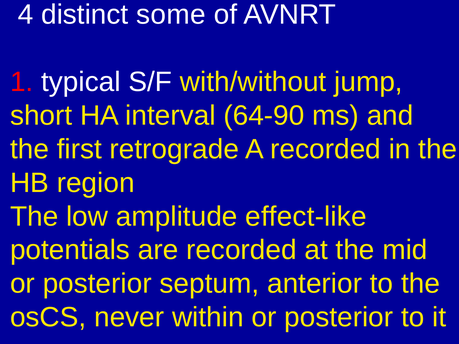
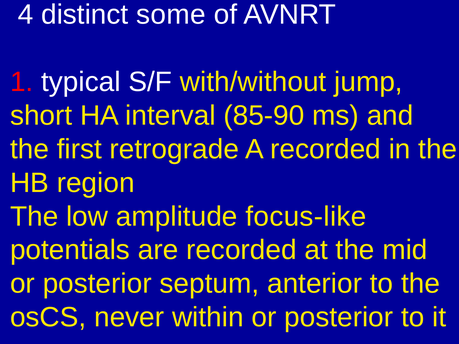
64-90: 64-90 -> 85-90 (264, 116)
effect-like: effect-like -> focus-like (306, 217)
